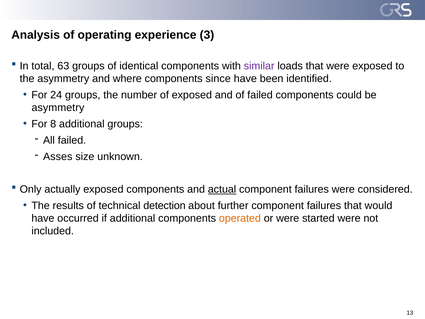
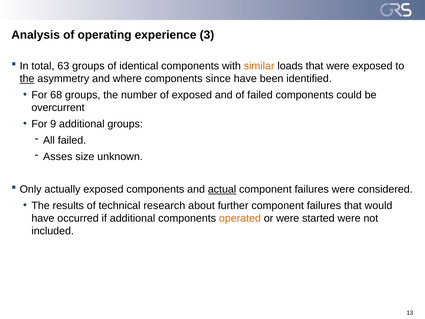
similar colour: purple -> orange (259, 66)
the underline: none -> present (27, 79)
24: 24 -> 68 (56, 95)
asymmetry: asymmetry -> overcurrent (58, 108)
8: 8 -> 9 (53, 124)
detection: detection -> research (164, 205)
